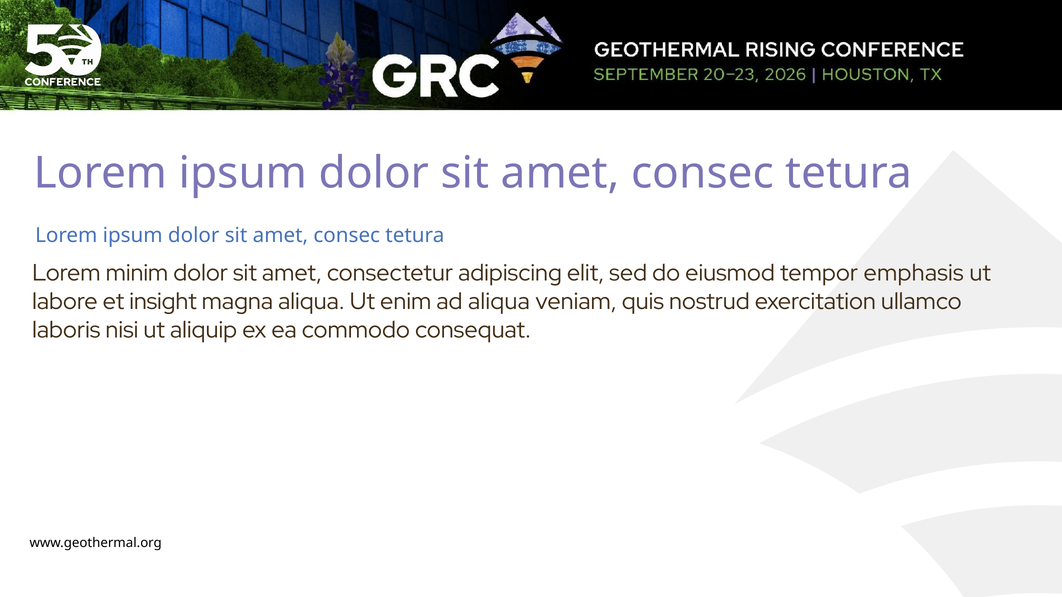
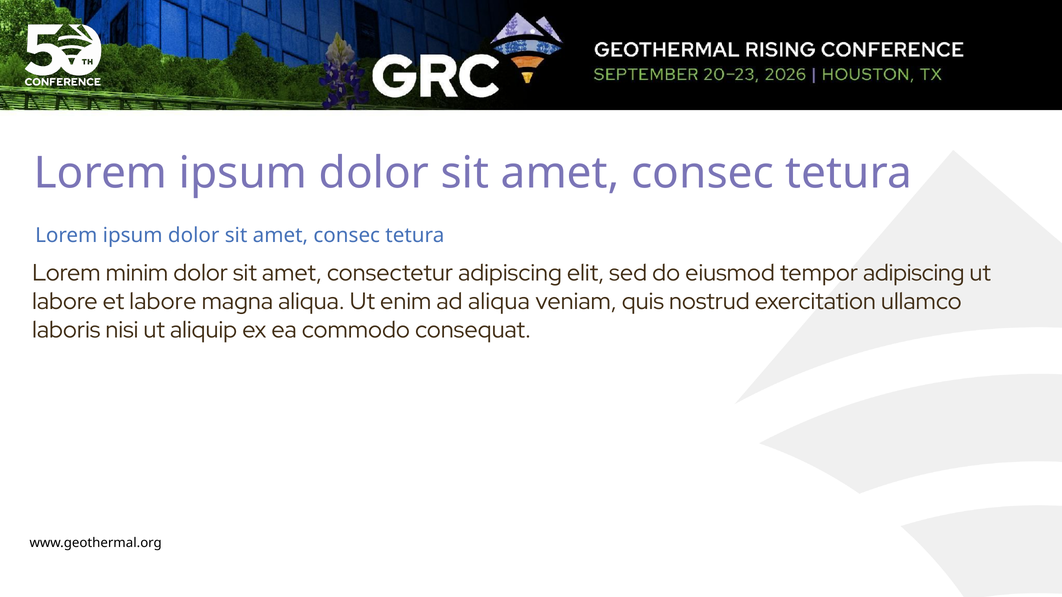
tempor emphasis: emphasis -> adipiscing (914, 273)
et insight: insight -> labore (163, 302)
